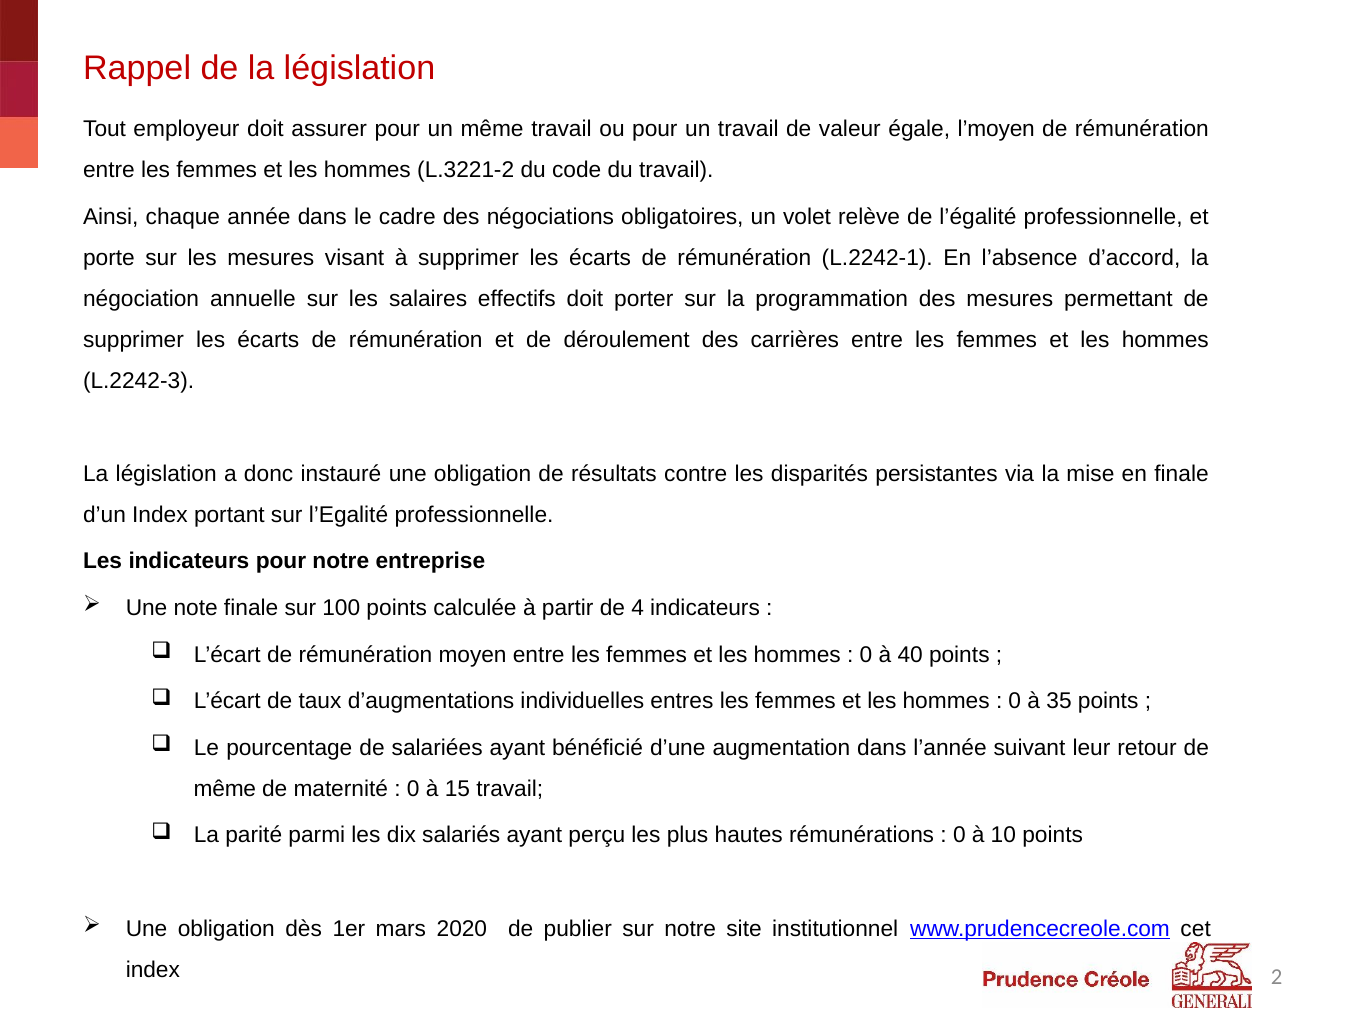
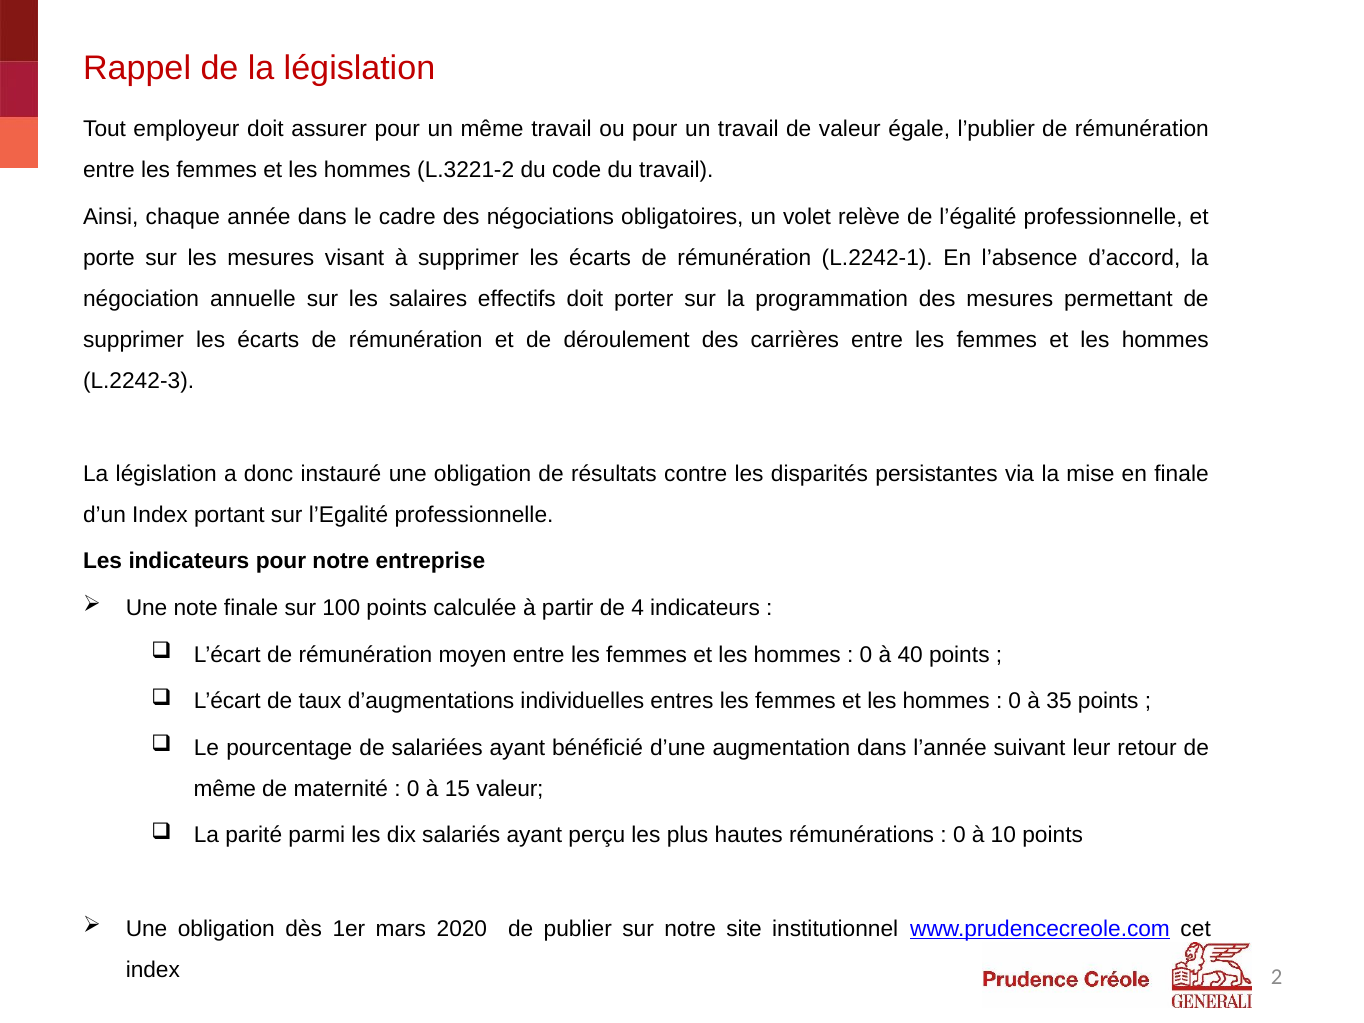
l’moyen: l’moyen -> l’publier (996, 129)
15 travail: travail -> valeur (510, 789)
